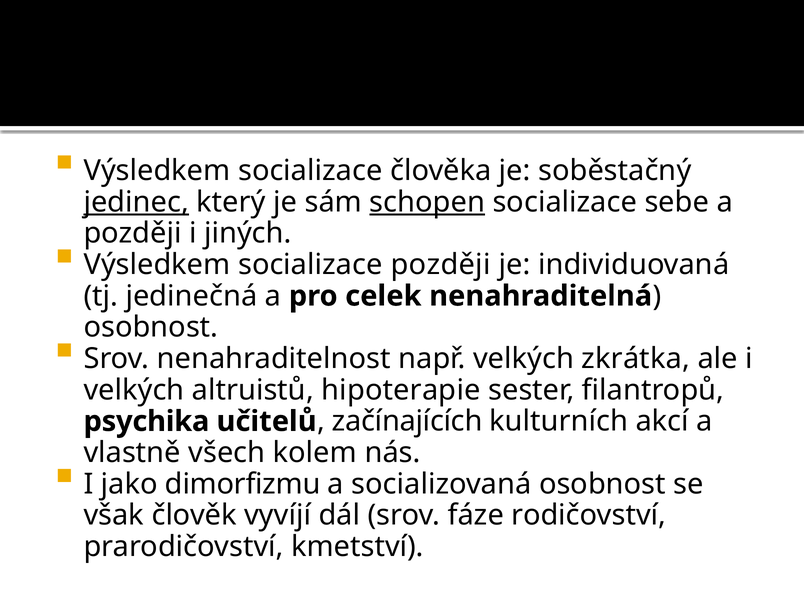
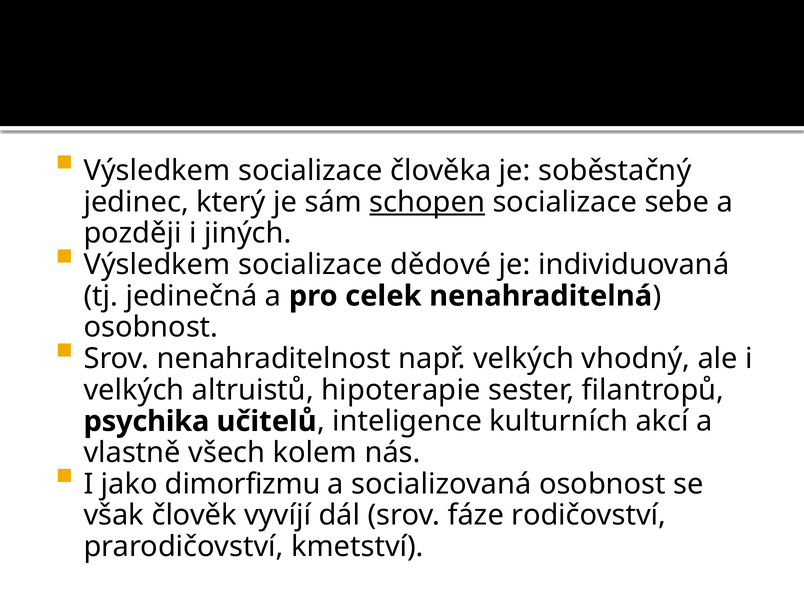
jedinec underline: present -> none (136, 202)
socializace později: později -> dědové (441, 265)
zkrátka: zkrátka -> vhodný (636, 359)
začínajících: začínajících -> inteligence (407, 421)
